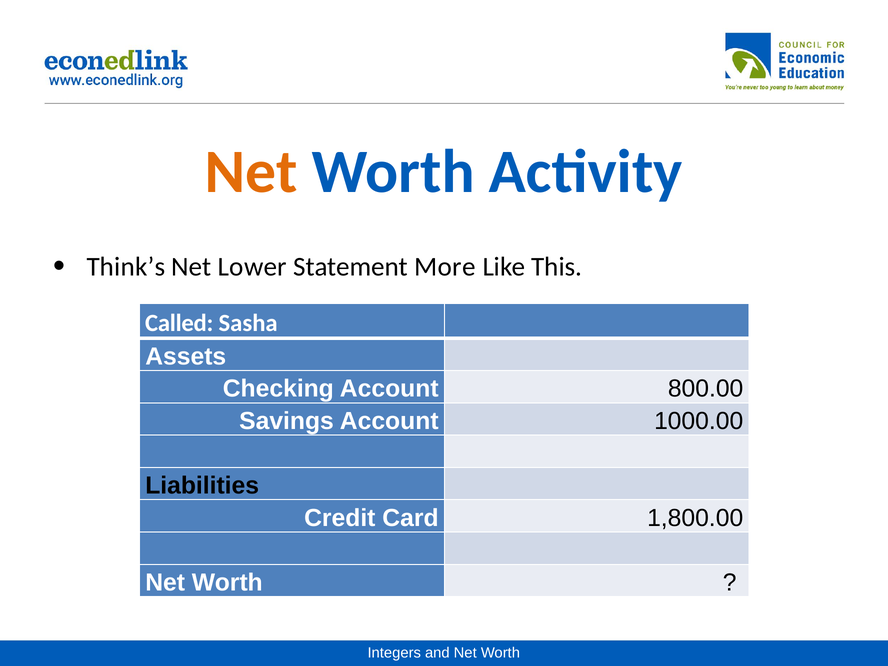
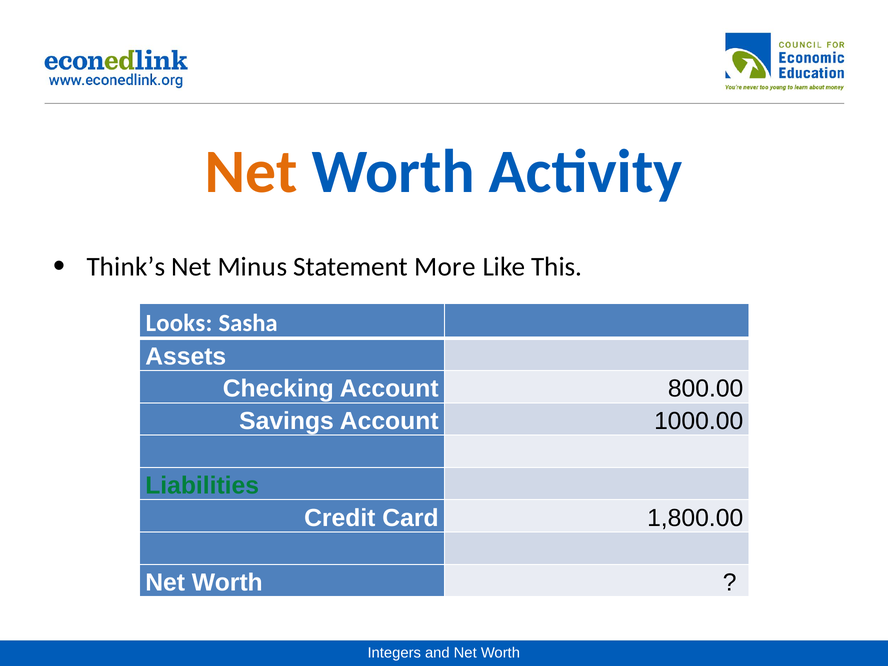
Lower: Lower -> Minus (252, 267)
Called: Called -> Looks (179, 323)
Liabilities colour: black -> green (202, 486)
